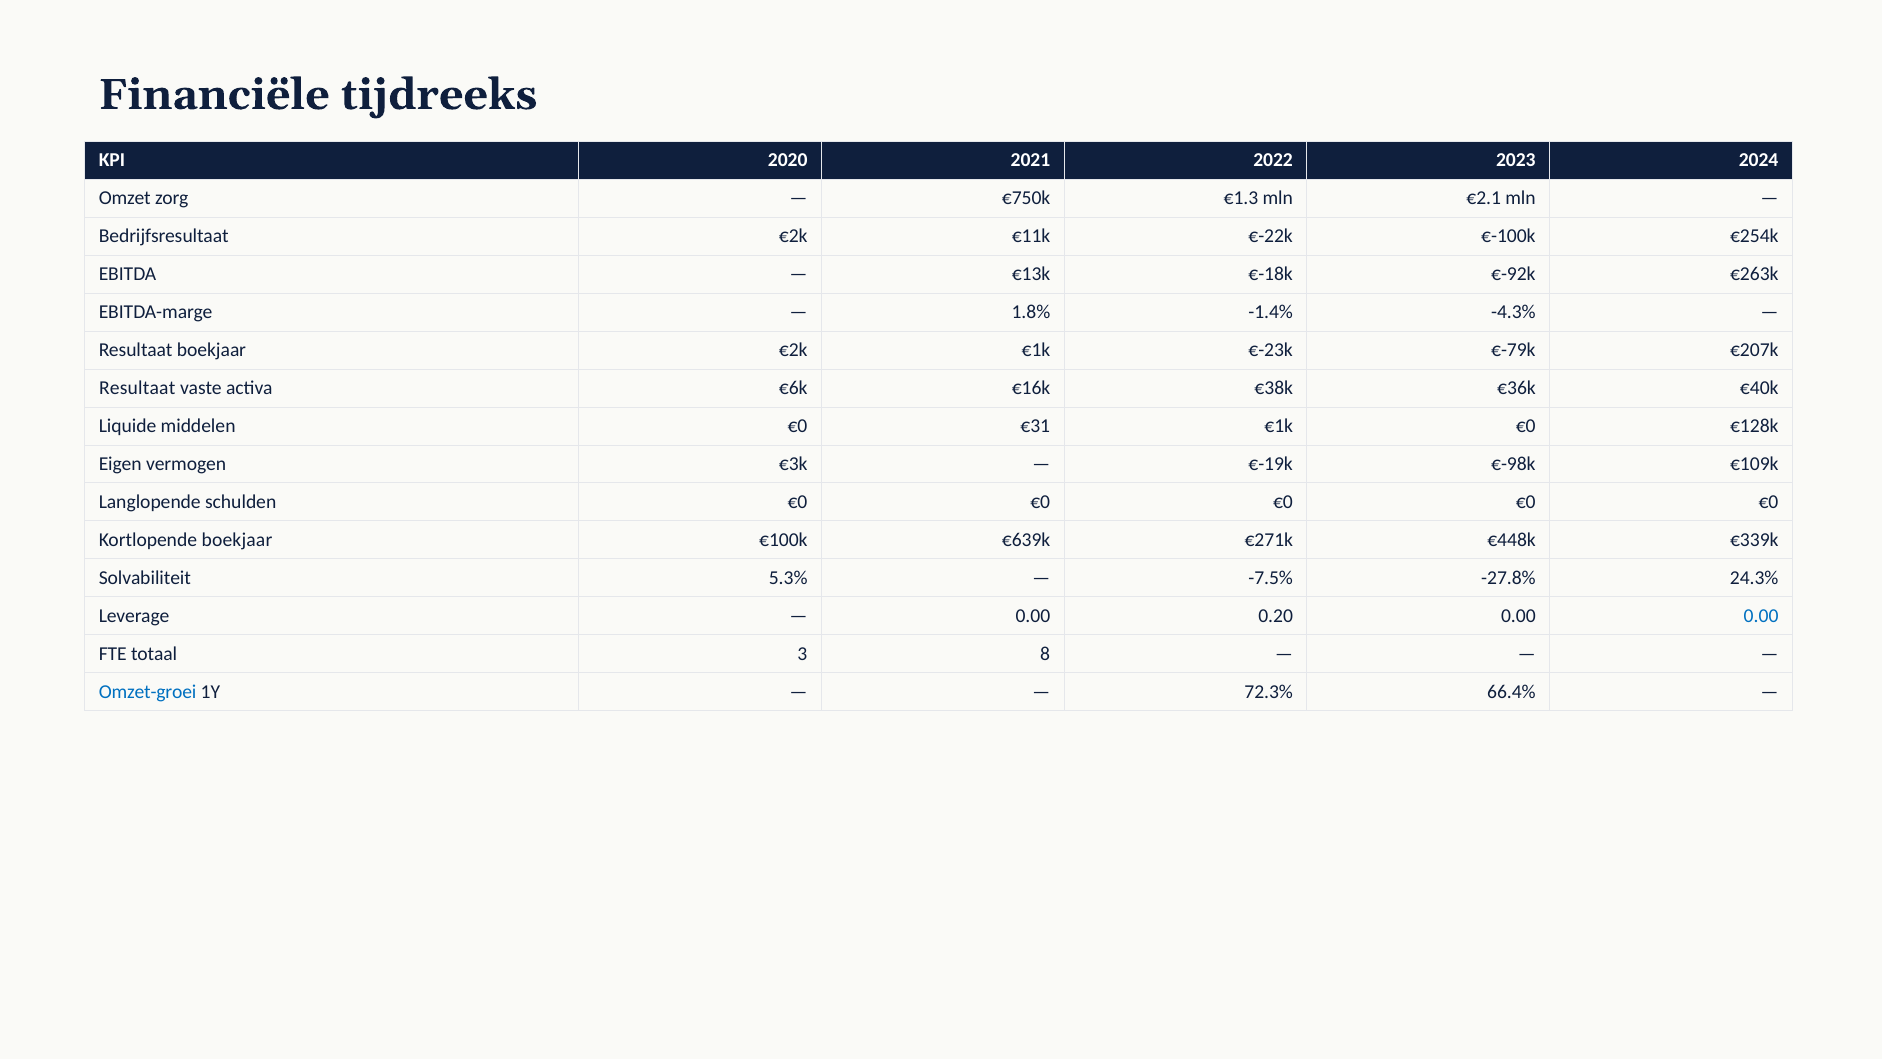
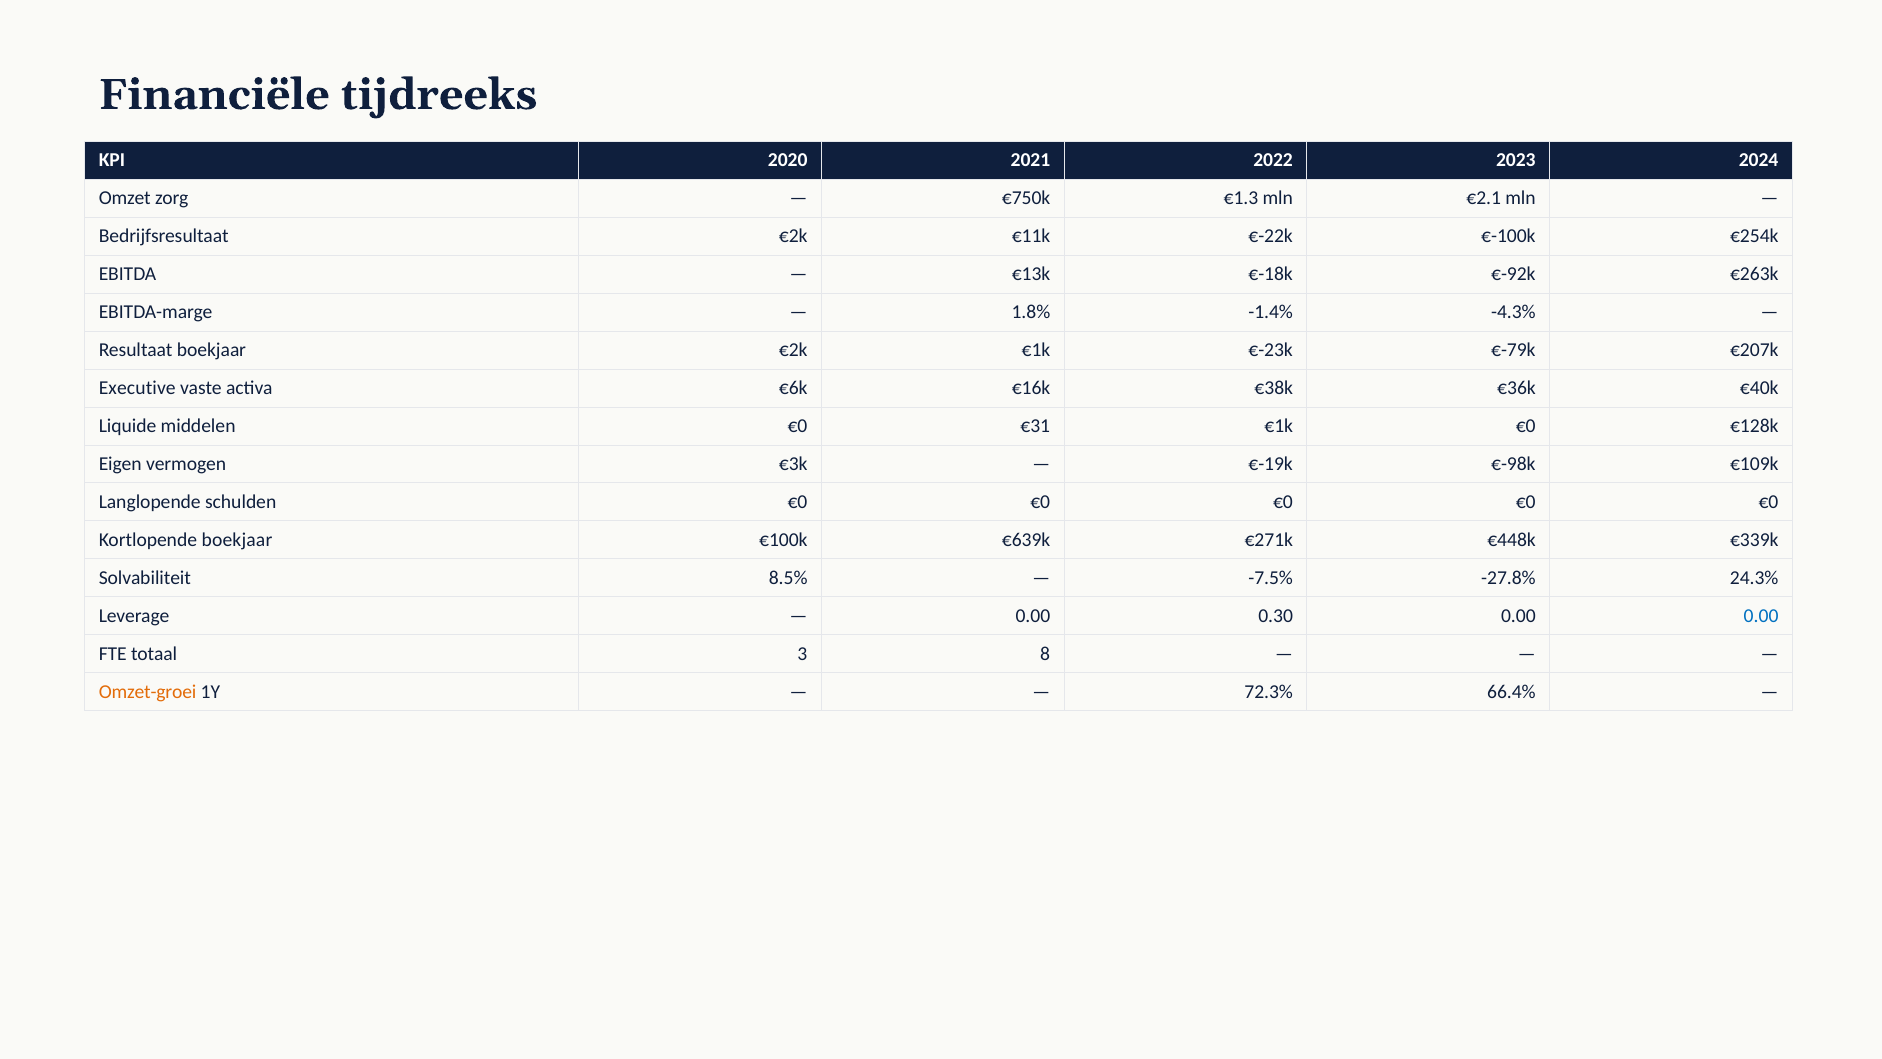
Resultaat: Resultaat -> Executive (137, 388)
5.3%: 5.3% -> 8.5% (788, 578)
0.20: 0.20 -> 0.30 (1276, 616)
Omzet-groei colour: blue -> orange (148, 692)
